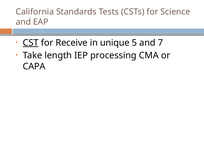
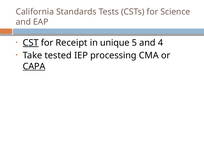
Receive: Receive -> Receipt (72, 43)
7: 7 -> 4 (161, 43)
length: length -> tested (58, 55)
CAPA underline: none -> present (34, 66)
